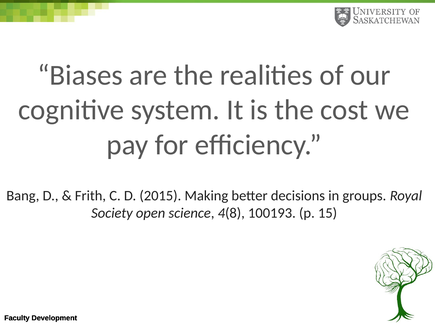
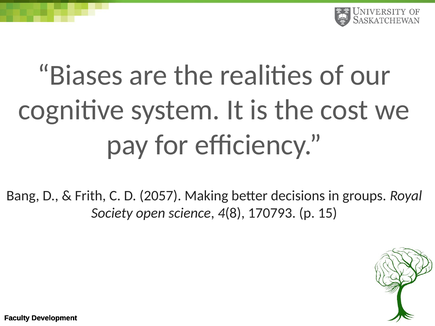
2015: 2015 -> 2057 (160, 196)
100193: 100193 -> 170793 (272, 213)
